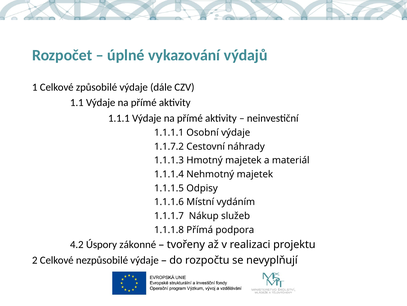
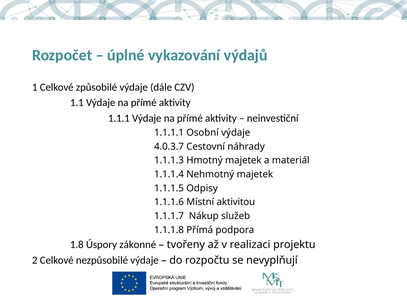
1.1.7.2: 1.1.7.2 -> 4.0.3.7 (169, 146)
vydáním: vydáním -> aktivitou (236, 202)
4.2: 4.2 -> 1.8 (77, 244)
